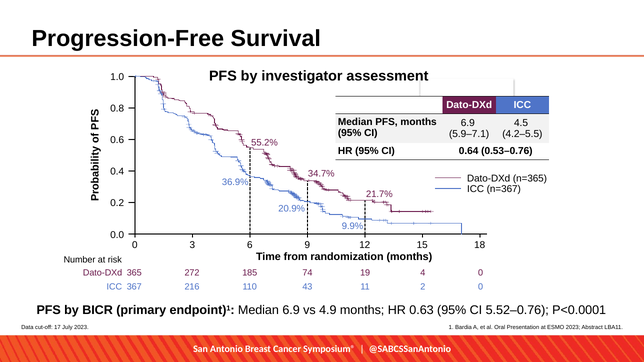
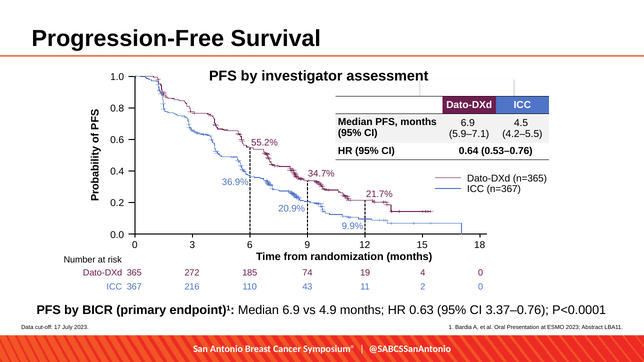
5.52‒0.76: 5.52‒0.76 -> 3.37‒0.76 (517, 311)
